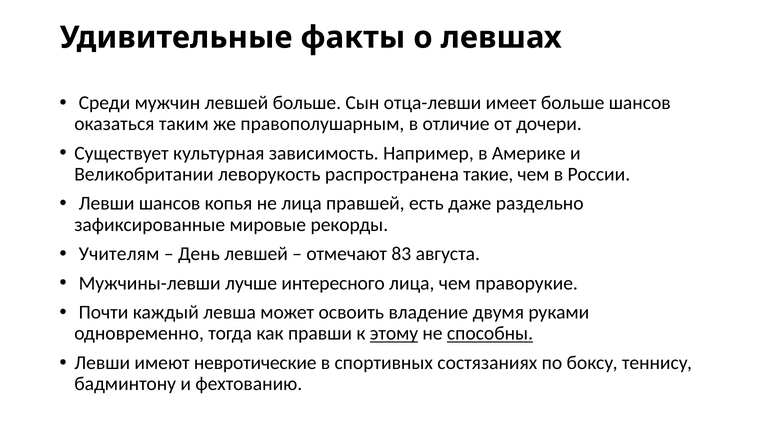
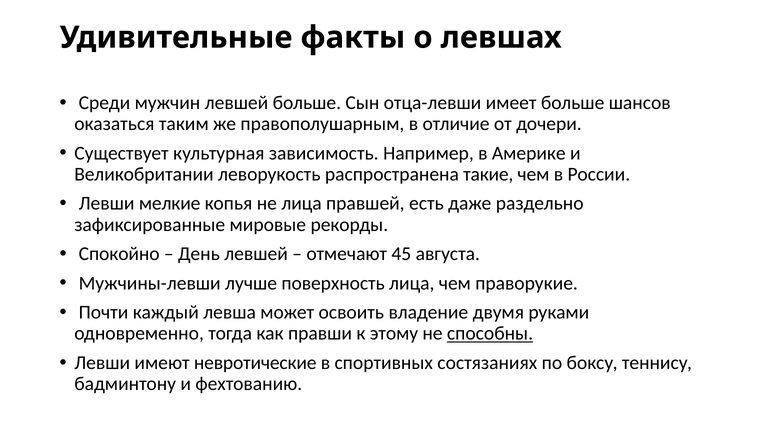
Левши шансов: шансов -> мелкие (170, 203)
Учителям: Учителям -> Спокойно (119, 254)
83: 83 -> 45 (401, 254)
интересного: интересного -> поверхность (333, 283)
этому underline: present -> none (394, 333)
